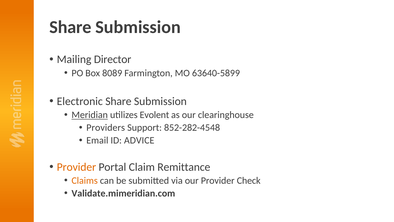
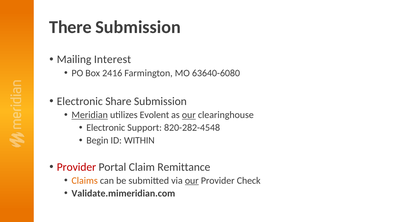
Share: Share -> There (70, 27)
Director: Director -> Interest (113, 59)
8089: 8089 -> 2416 (112, 73)
63640-5899: 63640-5899 -> 63640-6080 (216, 73)
our underline: none -> present (189, 115)
Providers: Providers -> Electronic (106, 127)
852-282-4548: 852-282-4548 -> 820-282-4548 (192, 127)
Email: Email -> Begin (97, 140)
ADVICE: ADVICE -> WITHIN (139, 140)
Provider colour: orange -> red (76, 167)
our underline: none -> present (192, 180)
